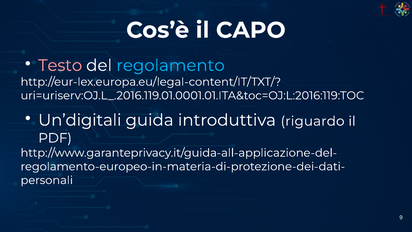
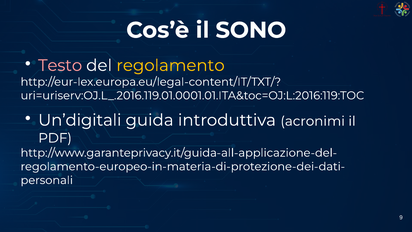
CAPO: CAPO -> SONO (251, 30)
regolamento colour: light blue -> yellow (170, 65)
riguardo: riguardo -> acronimi (313, 121)
